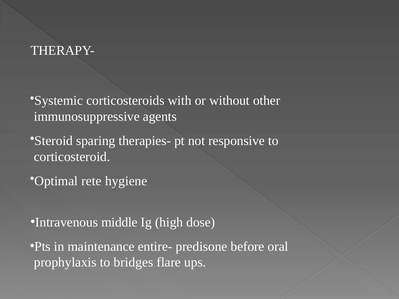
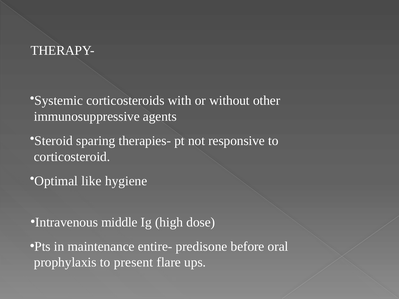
rete: rete -> like (91, 181)
bridges: bridges -> present (133, 263)
